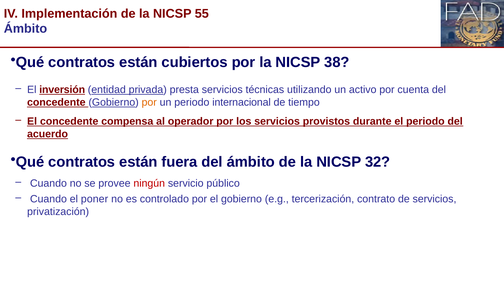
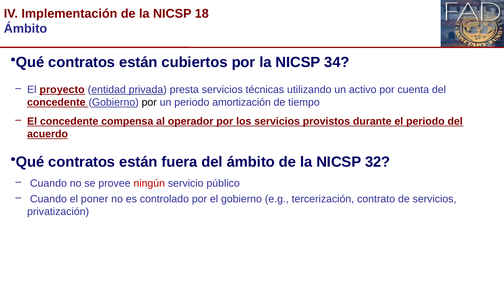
55: 55 -> 18 (202, 13)
38: 38 -> 34 (337, 62)
inversión: inversión -> proyecto (62, 90)
por colour: orange -> black (149, 102)
internacional: internacional -> amortización (242, 102)
